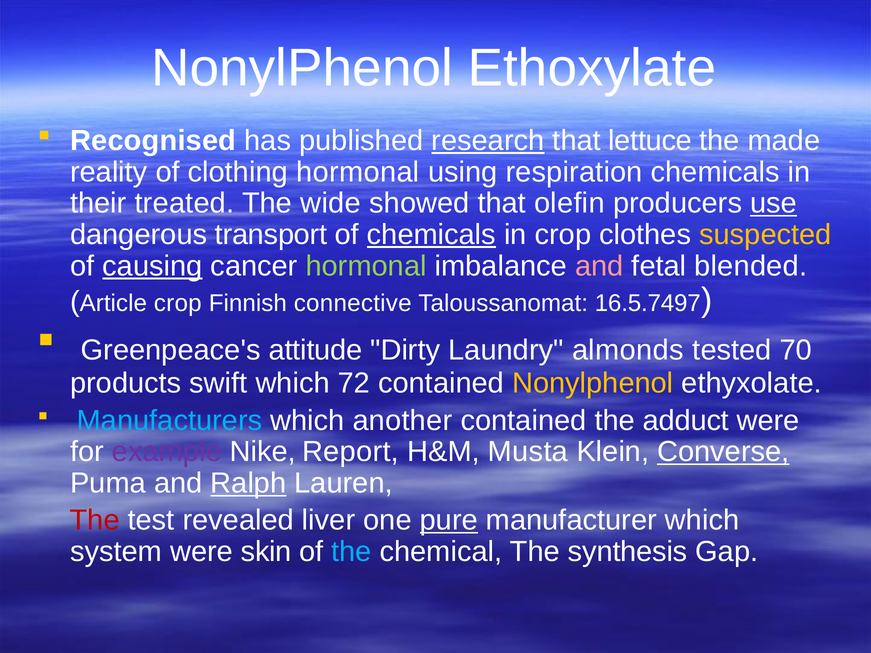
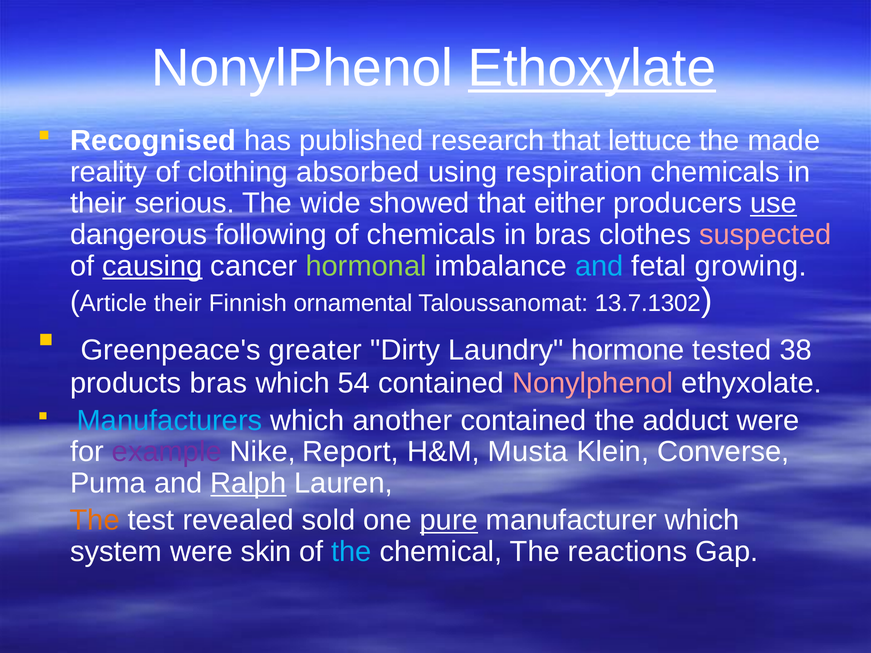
Ethoxylate underline: none -> present (592, 68)
research underline: present -> none (488, 141)
clothing hormonal: hormonal -> absorbed (358, 172)
treated: treated -> serious (185, 203)
olefin: olefin -> either (570, 203)
transport: transport -> following (271, 235)
chemicals underline: present -> none (431, 235)
in crop: crop -> bras (563, 235)
suspected colour: yellow -> pink (765, 235)
and colour: pink -> light blue (599, 266)
blended: blended -> growing (751, 266)
Article crop: crop -> their (178, 303)
connective: connective -> ornamental (353, 303)
16.5.7497: 16.5.7497 -> 13.7.1302 (648, 303)
attitude: attitude -> greater (315, 350)
almonds: almonds -> hormone (628, 350)
70: 70 -> 38 (796, 350)
products swift: swift -> bras (218, 384)
72: 72 -> 54 (354, 384)
Nonylphenol colour: yellow -> pink (593, 384)
Converse underline: present -> none (723, 452)
The colour: red -> orange (95, 521)
liver: liver -> sold (329, 521)
synthesis: synthesis -> reactions (628, 552)
